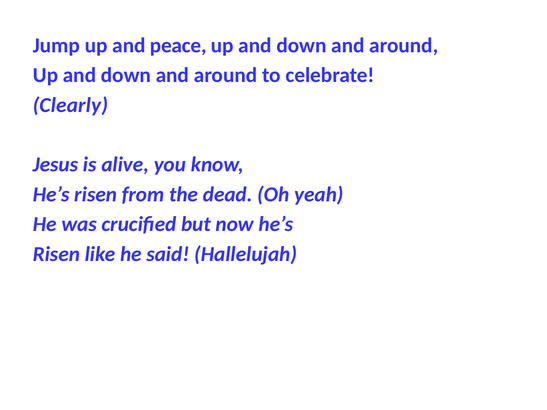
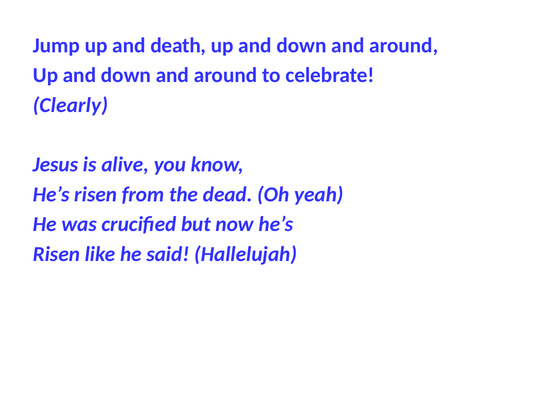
peace: peace -> death (178, 46)
